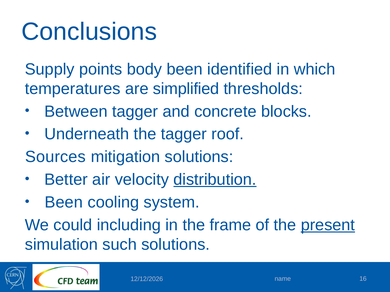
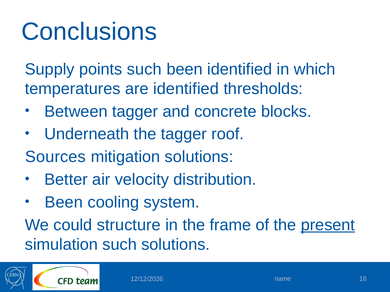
points body: body -> such (144, 69)
are simplified: simplified -> identified (186, 89)
distribution underline: present -> none (215, 180)
including: including -> structure (129, 225)
